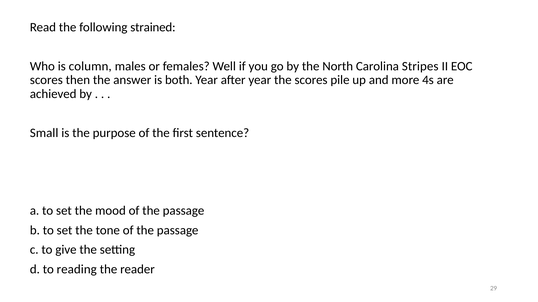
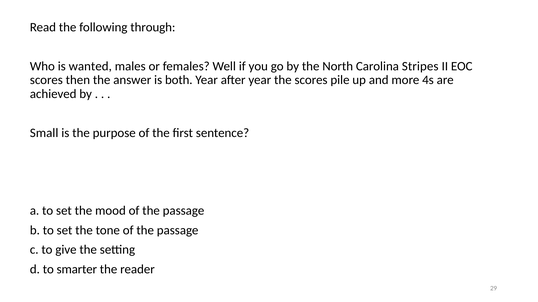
strained: strained -> through (153, 27)
column: column -> wanted (90, 66)
reading: reading -> smarter (77, 270)
